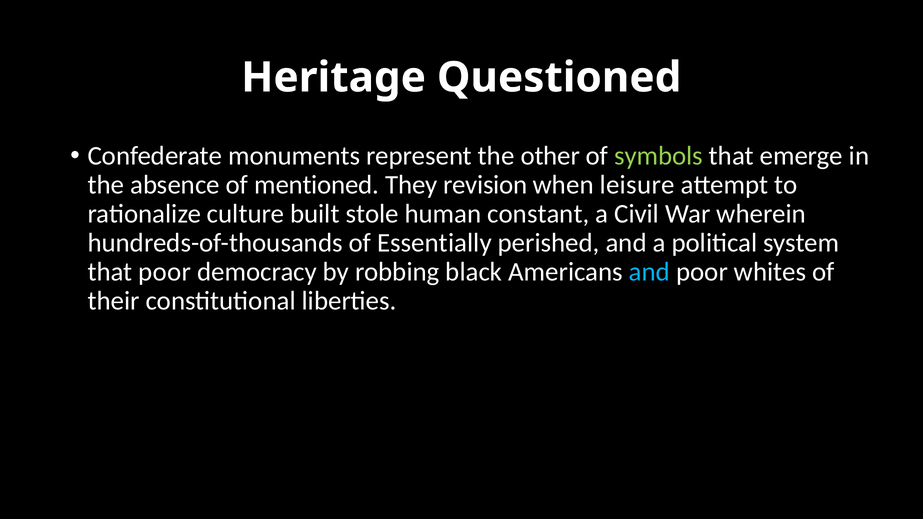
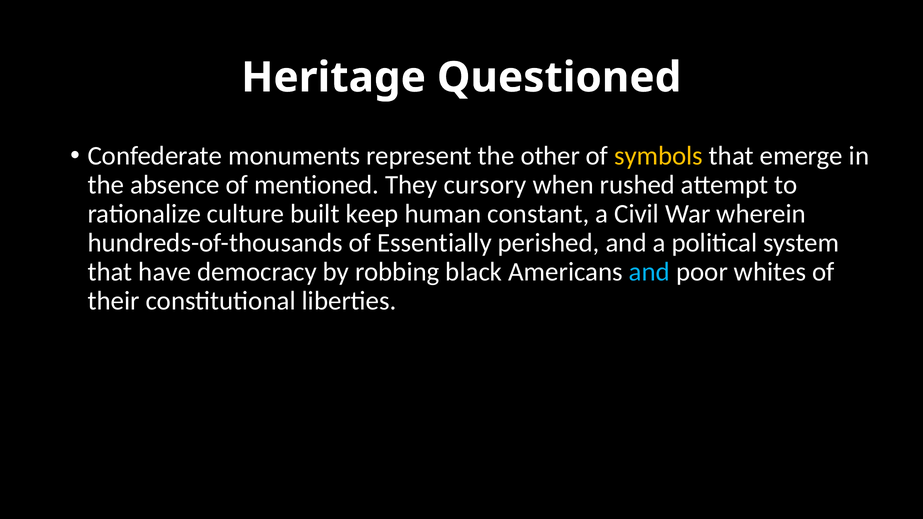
symbols colour: light green -> yellow (659, 156)
revision: revision -> cursory (485, 185)
leisure: leisure -> rushed (637, 185)
stole: stole -> keep (372, 214)
that poor: poor -> have (165, 272)
